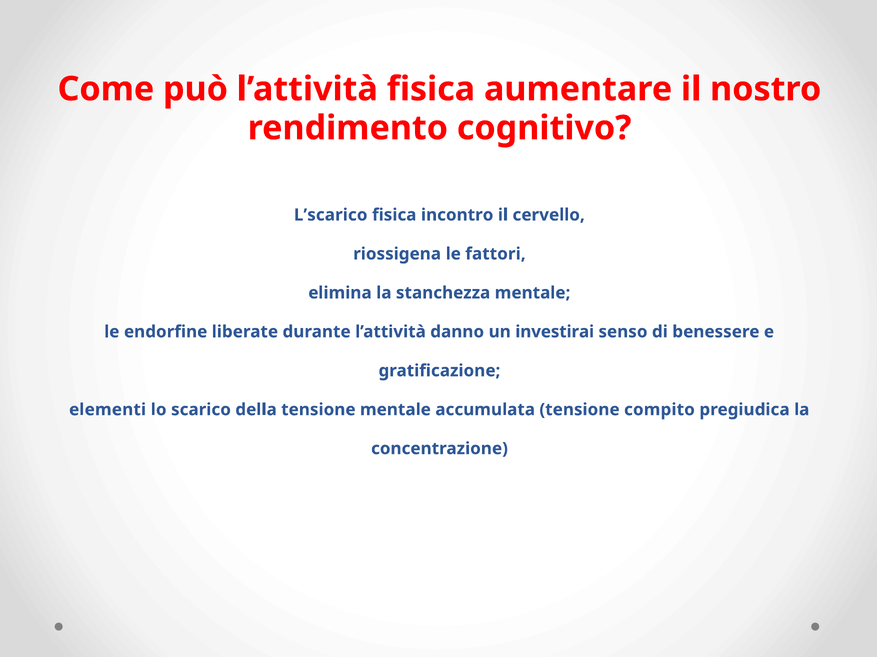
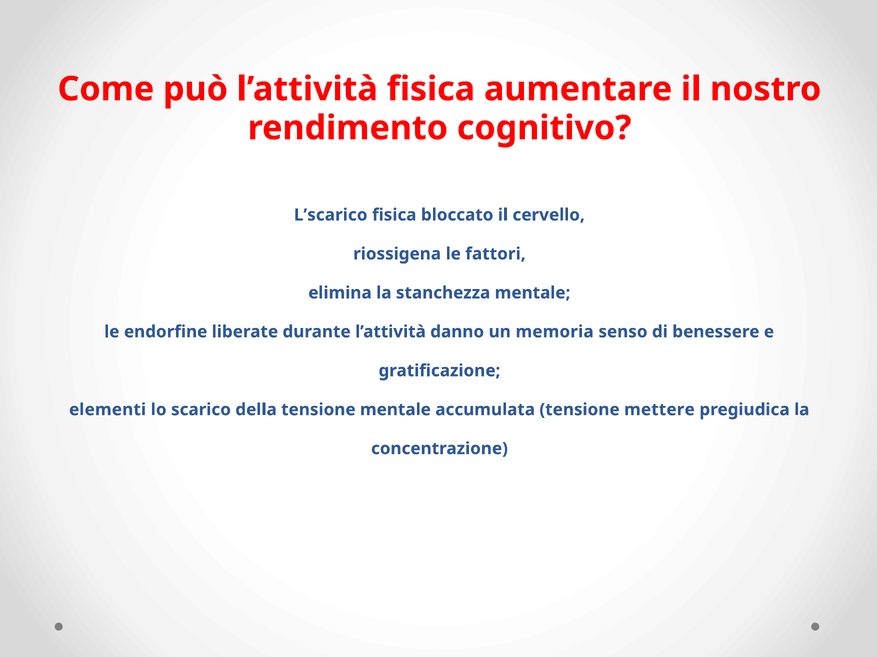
incontro: incontro -> bloccato (457, 215)
investirai: investirai -> memoria (555, 332)
compito: compito -> mettere (659, 410)
